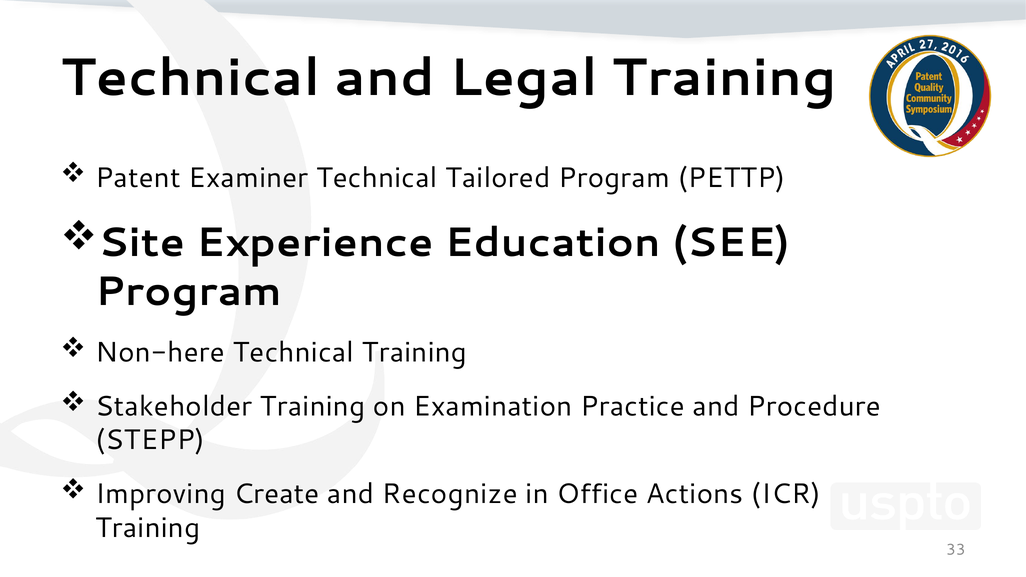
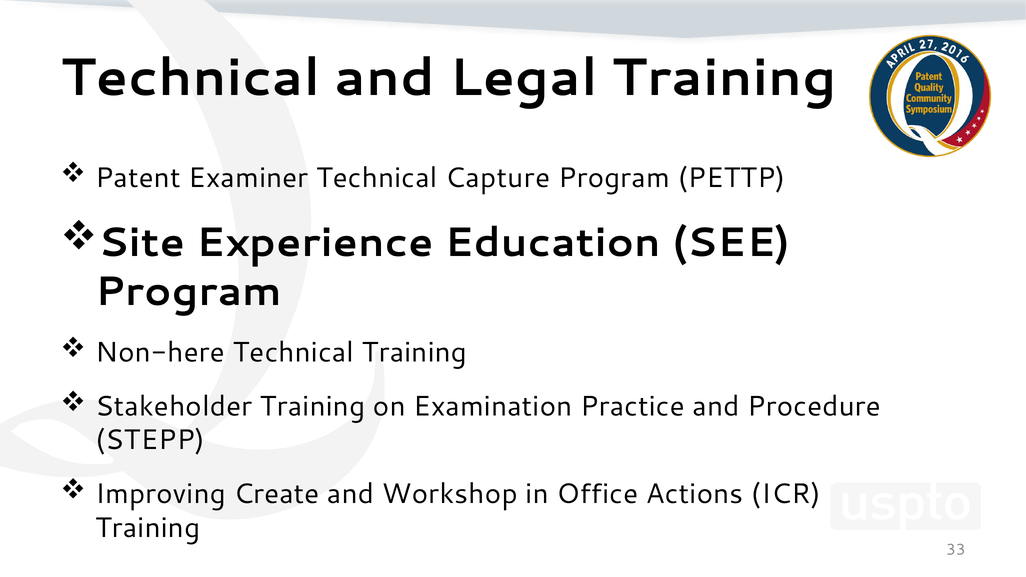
Tailored: Tailored -> Capture (498, 178)
Recognize: Recognize -> Workshop (450, 494)
